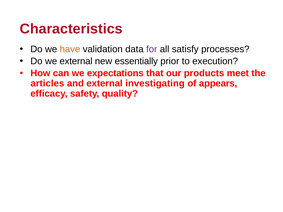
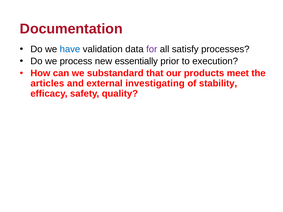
Characteristics: Characteristics -> Documentation (71, 29)
have colour: orange -> blue (70, 49)
we external: external -> process (76, 61)
expectations: expectations -> substandard (115, 73)
appears: appears -> stability (218, 84)
